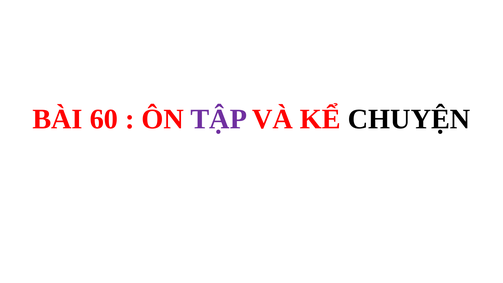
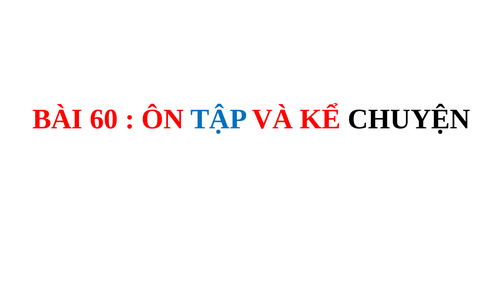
TẬP colour: purple -> blue (219, 119)
